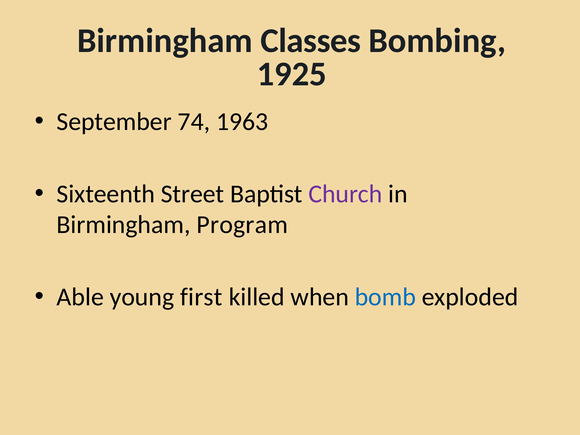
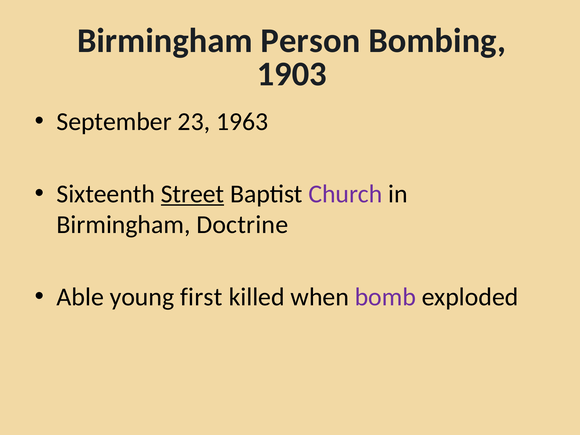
Classes: Classes -> Person (310, 41)
1925: 1925 -> 1903 (292, 74)
74: 74 -> 23 (194, 122)
Street underline: none -> present (193, 194)
Program: Program -> Doctrine (242, 225)
bomb colour: blue -> purple (385, 297)
